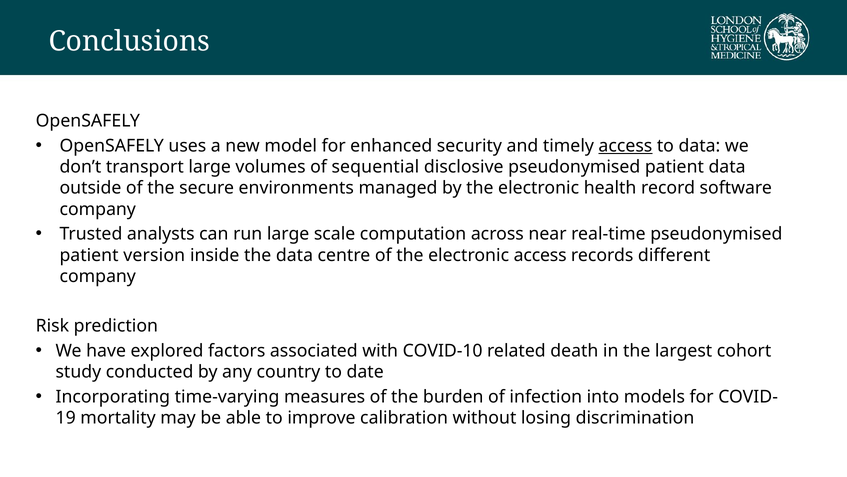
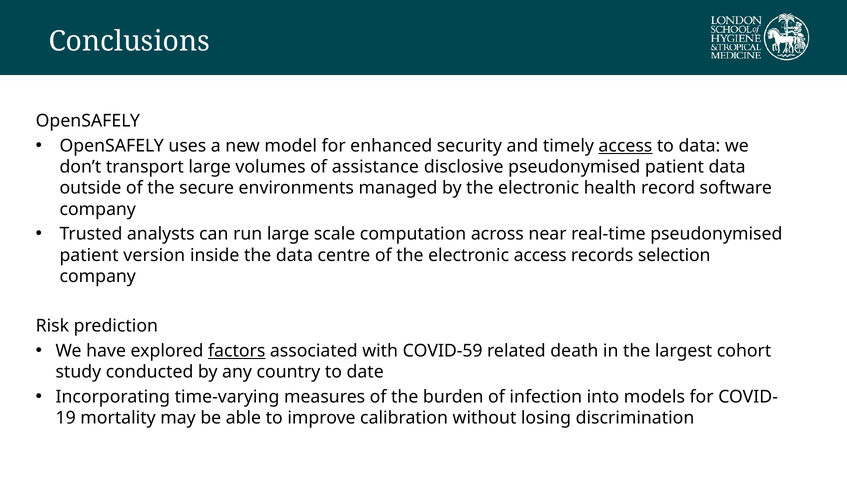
sequential: sequential -> assistance (375, 167)
different: different -> selection (674, 255)
factors underline: none -> present (237, 350)
COVID-10: COVID-10 -> COVID-59 (443, 350)
